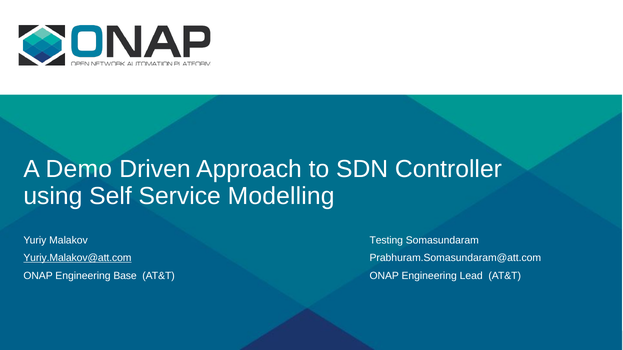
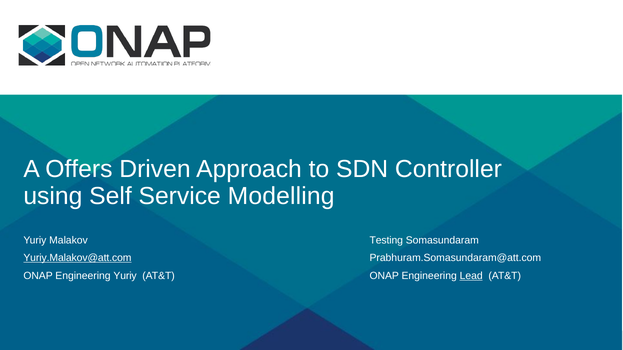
Demo: Demo -> Offers (79, 169)
Engineering Base: Base -> Yuriy (125, 276)
Lead underline: none -> present (471, 276)
